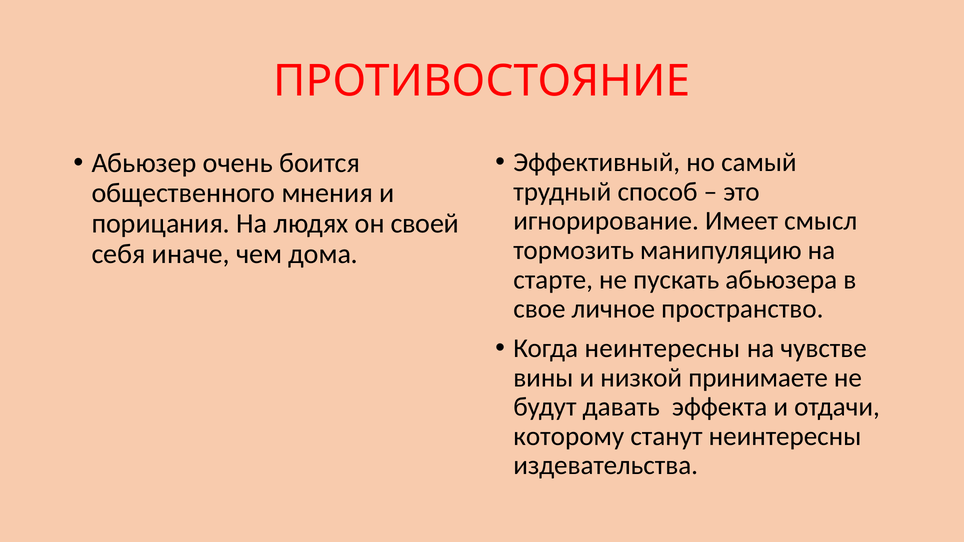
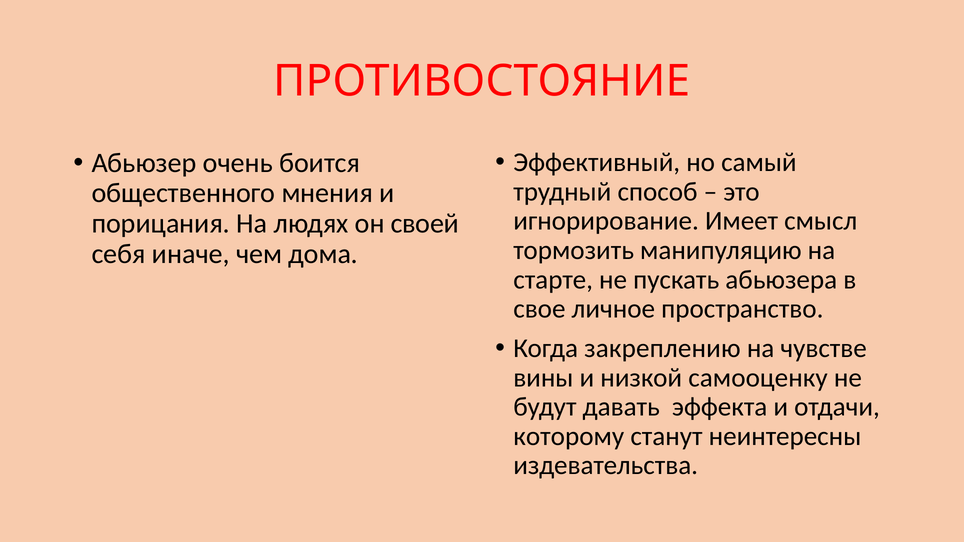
Когда неинтересны: неинтересны -> закреплению (662, 348)
принимаете: принимаете -> самооценку (758, 378)
